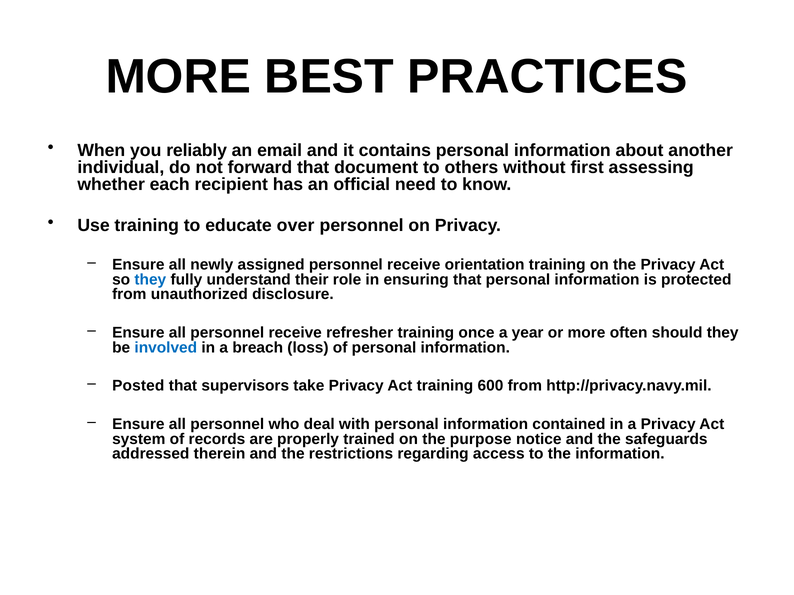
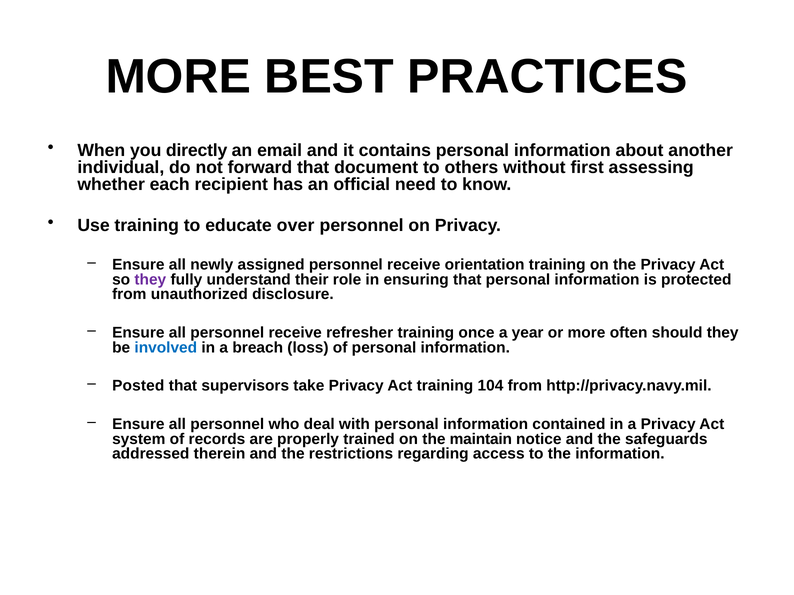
reliably: reliably -> directly (197, 151)
they colour: blue -> purple (150, 280)
600: 600 -> 104 (490, 386)
purpose: purpose -> maintain (481, 439)
